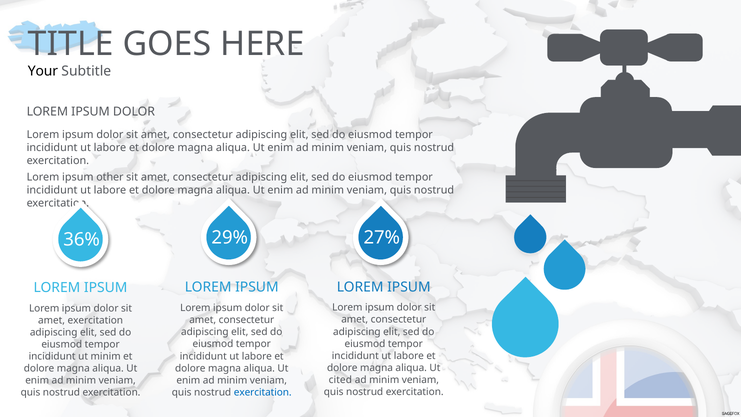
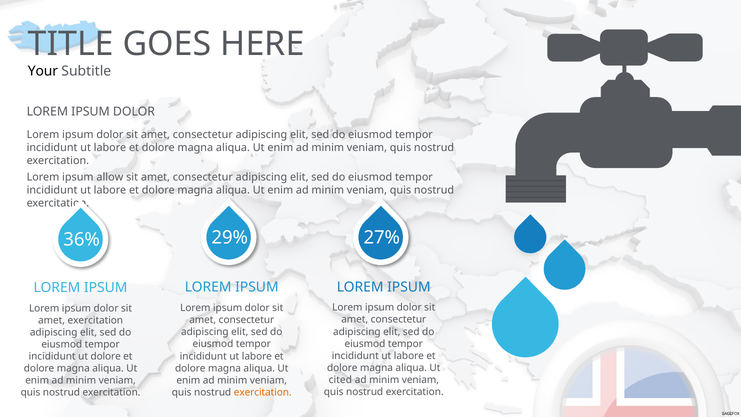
other: other -> allow (110, 177)
ut minim: minim -> dolore (106, 356)
exercitation colour: blue -> orange (263, 392)
